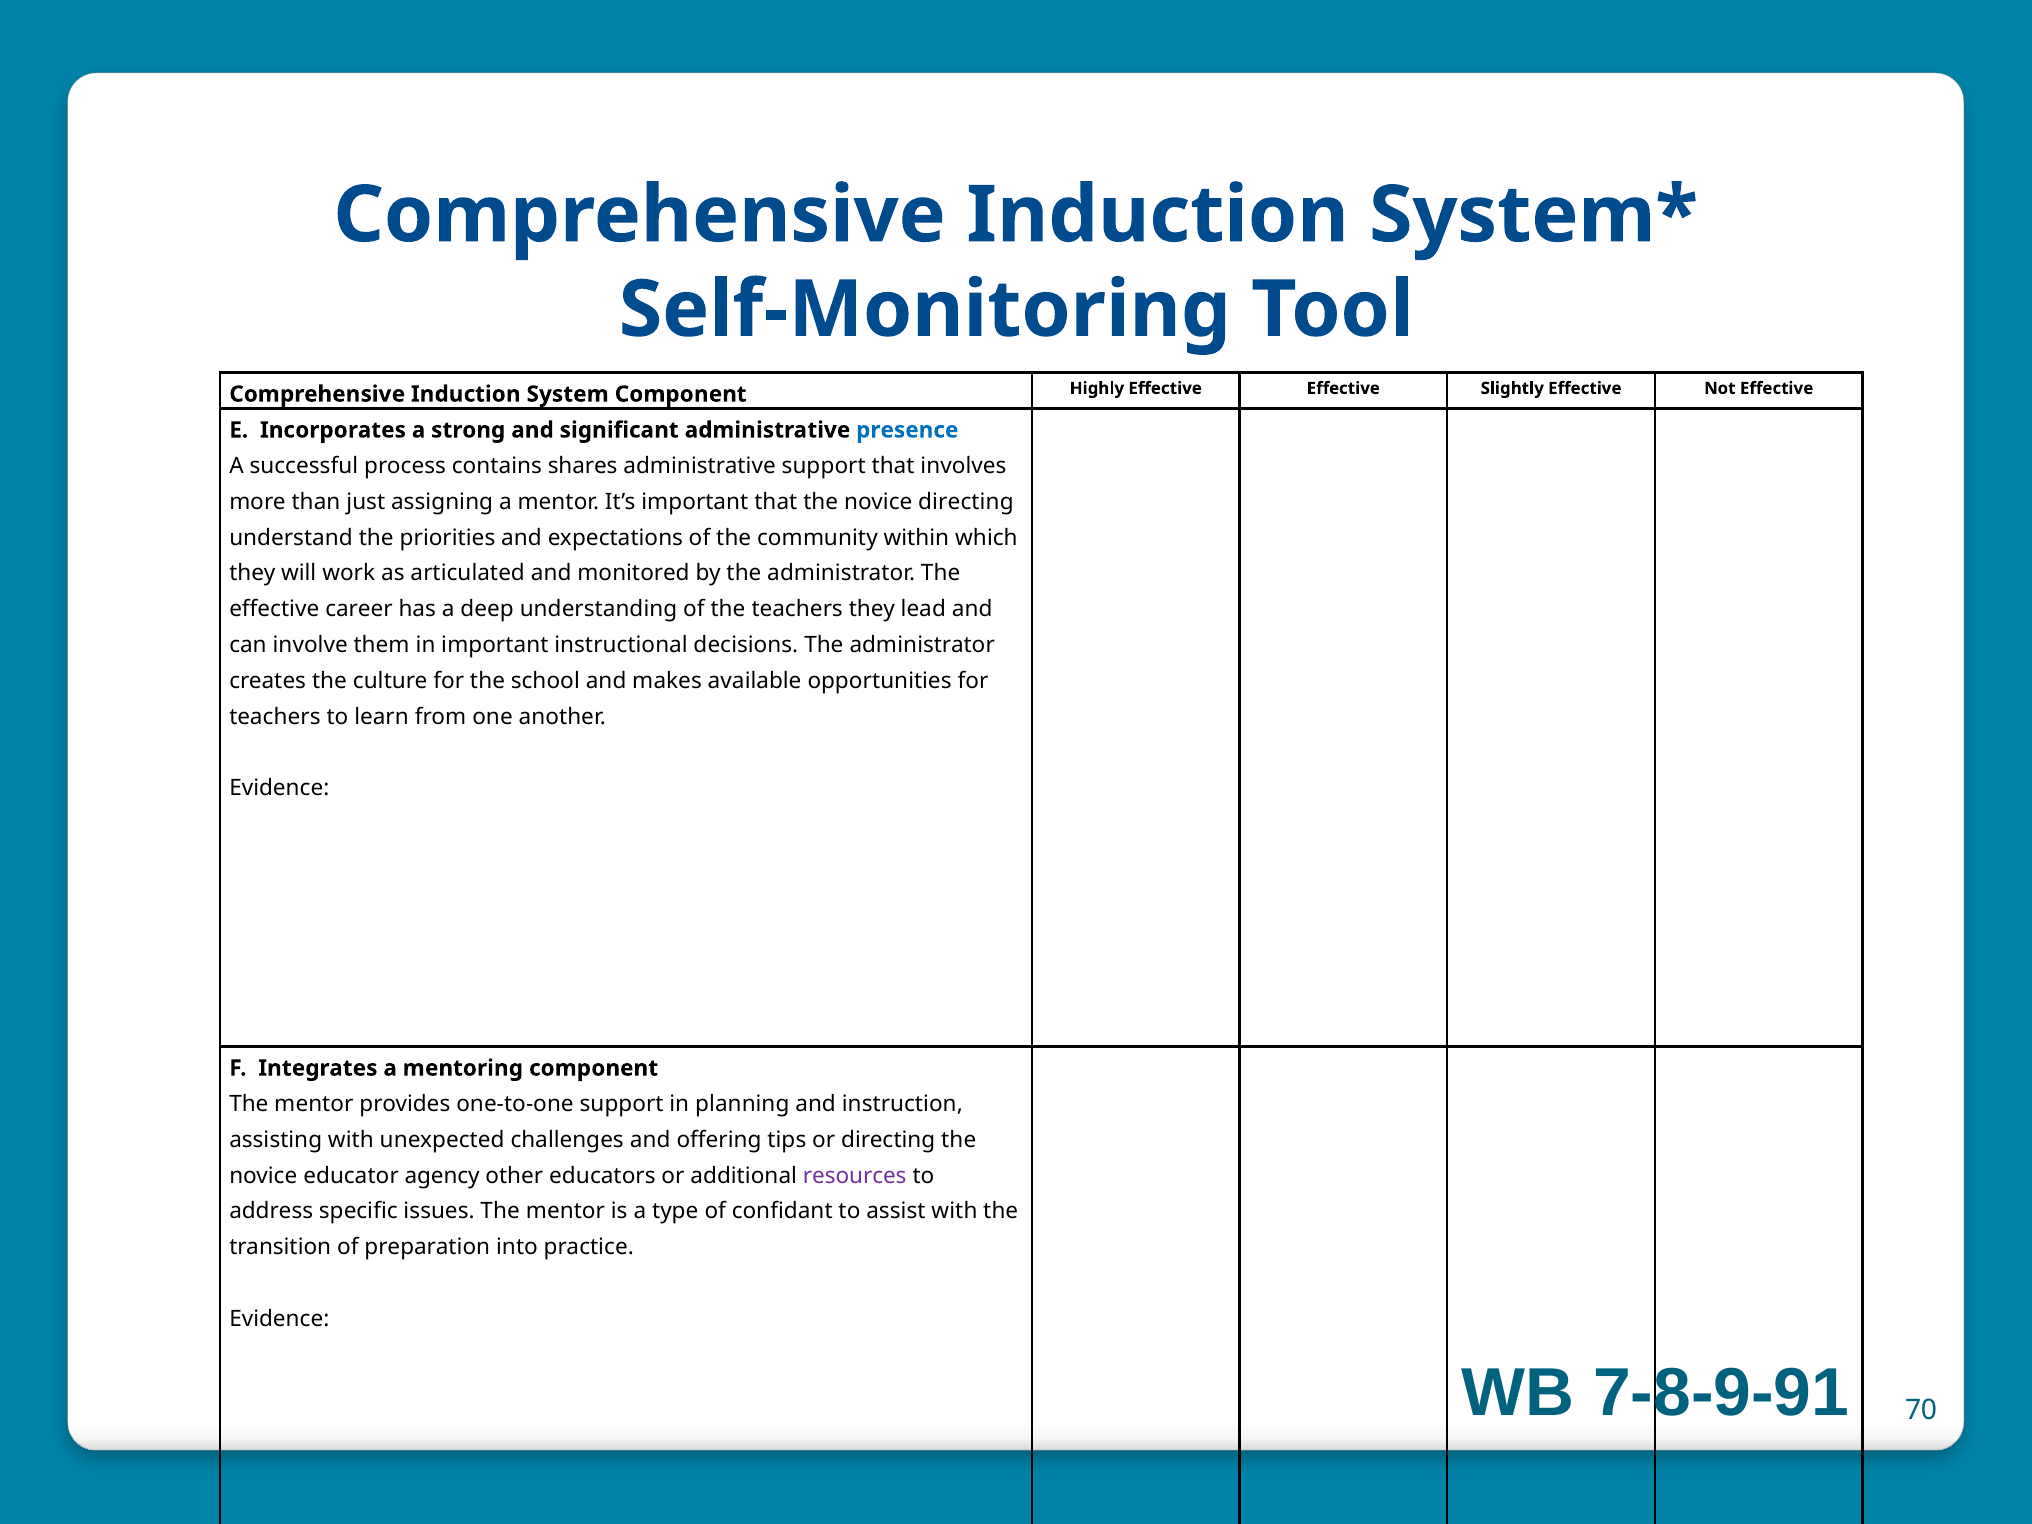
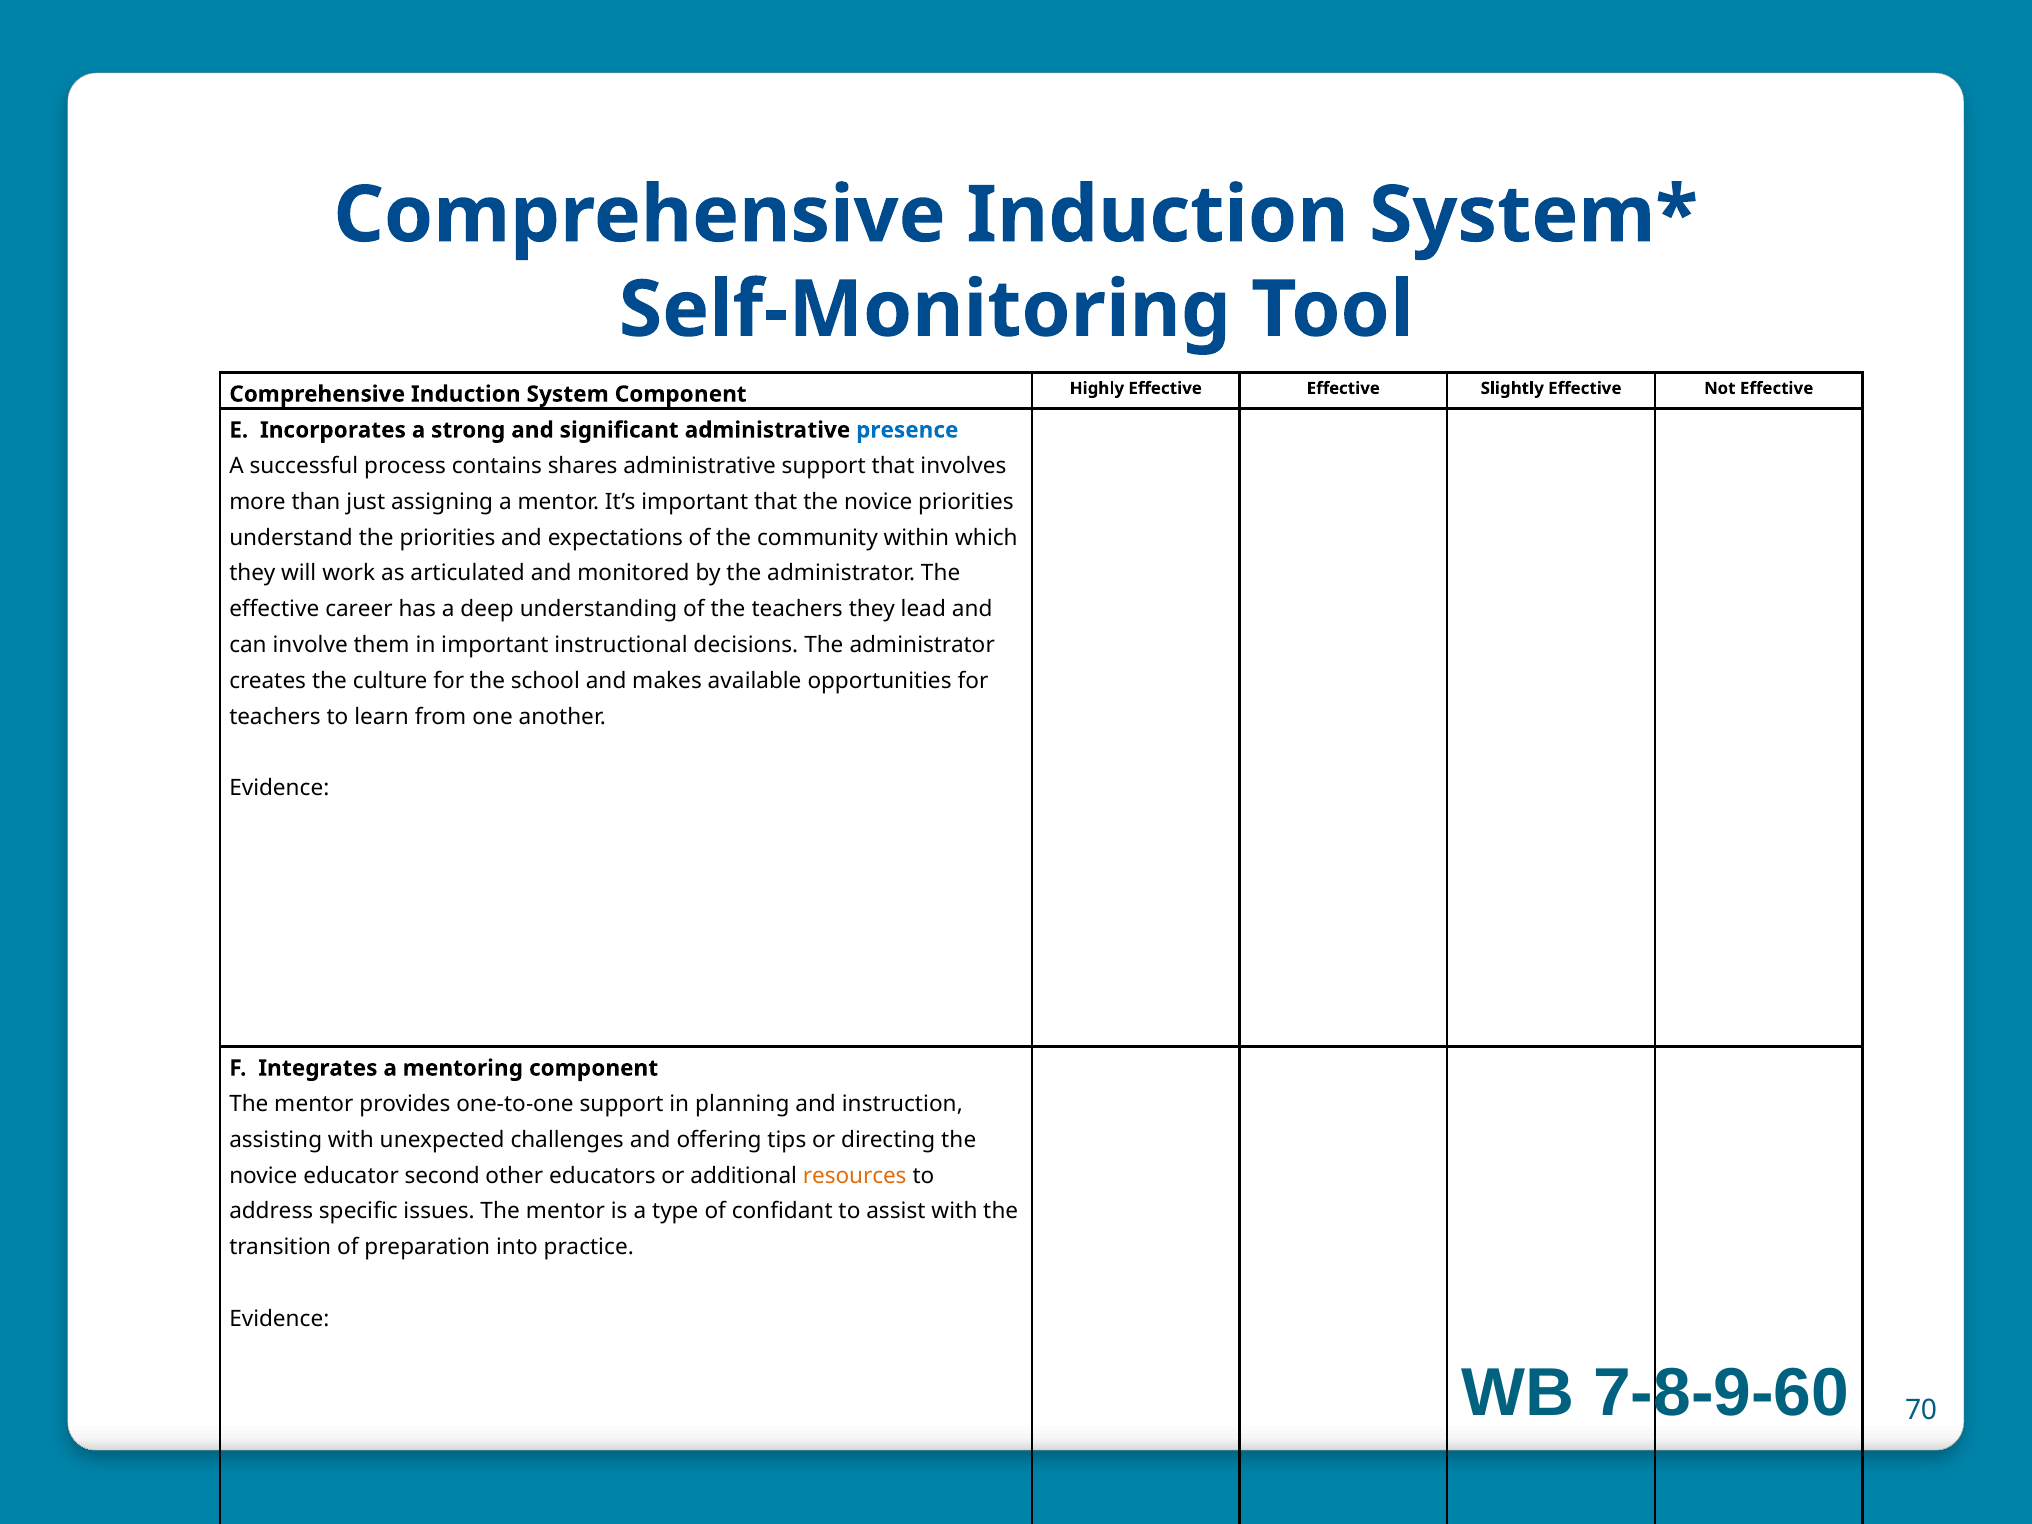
novice directing: directing -> priorities (966, 502)
agency: agency -> second (442, 1176)
resources colour: purple -> orange (855, 1176)
7-8-9-91: 7-8-9-91 -> 7-8-9-60 (1721, 1393)
